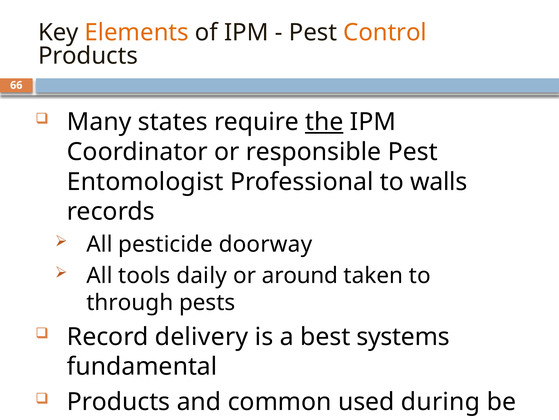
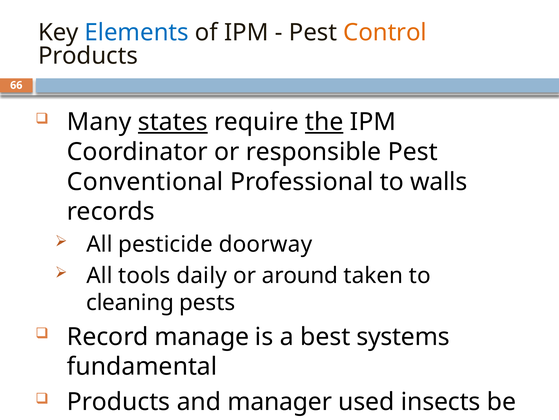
Elements colour: orange -> blue (137, 33)
states underline: none -> present (173, 122)
Entomologist: Entomologist -> Conventional (145, 182)
through: through -> cleaning (130, 302)
delivery: delivery -> manage (202, 336)
common: common -> manager (280, 401)
during: during -> insects (441, 401)
